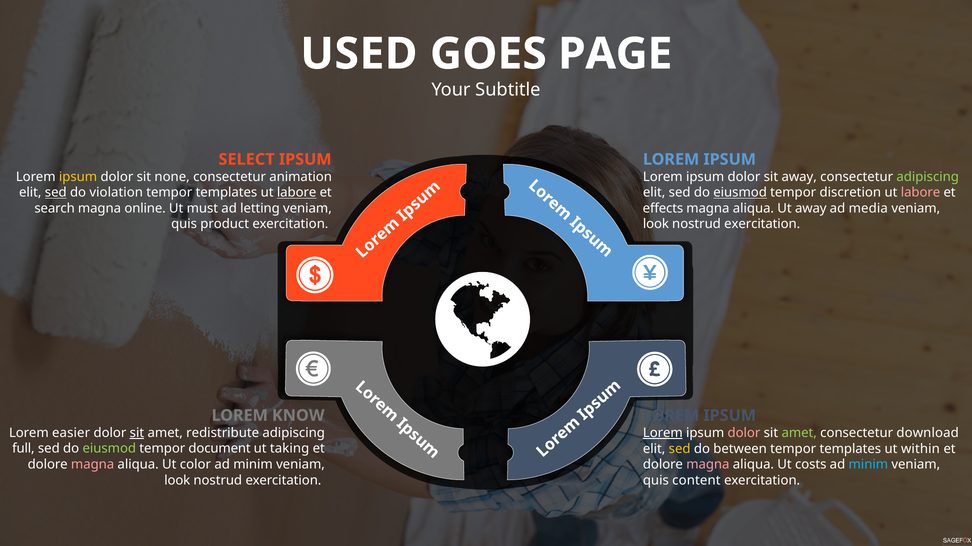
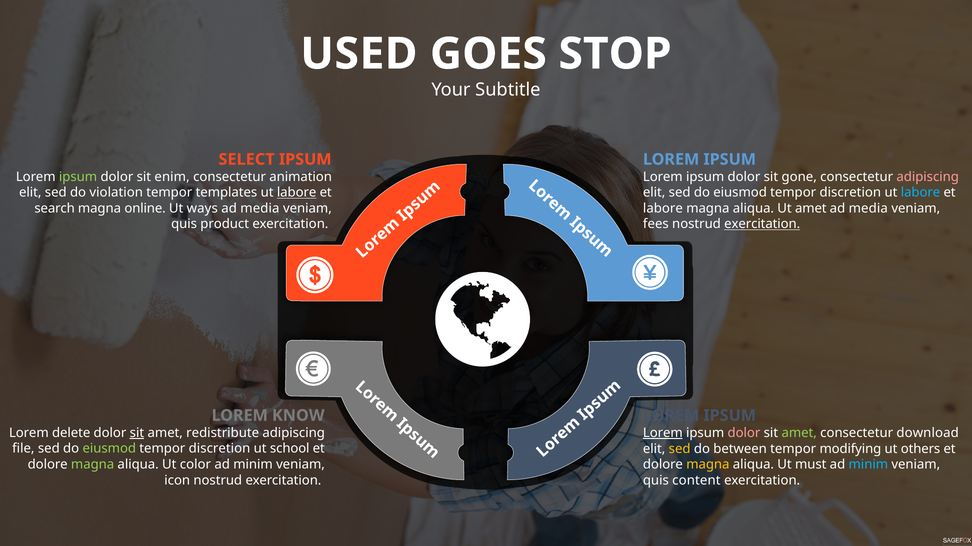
PAGE: PAGE -> STOP (615, 54)
ipsum colour: yellow -> light green (78, 177)
none: none -> enim (172, 177)
sit away: away -> gone (799, 177)
adipiscing colour: light green -> pink (928, 177)
sed underline: present -> none (56, 193)
eiusmod underline: present -> none (740, 193)
labore colour: pink -> light blue (921, 193)
must: must -> ways (202, 209)
letting: letting -> media (260, 209)
effects: effects -> labore (663, 209)
Ut away: away -> amet (811, 209)
look: look -> fees (656, 224)
exercitation underline: none -> present (762, 224)
easier: easier -> delete (71, 433)
full: full -> file (23, 449)
document: document -> discretion (220, 449)
taking: taking -> school (290, 449)
templates: templates -> modifying (850, 449)
within: within -> others (921, 449)
magna colour: pink -> light green (93, 465)
magna colour: pink -> yellow (708, 465)
costs: costs -> must (811, 465)
look: look -> icon (177, 481)
